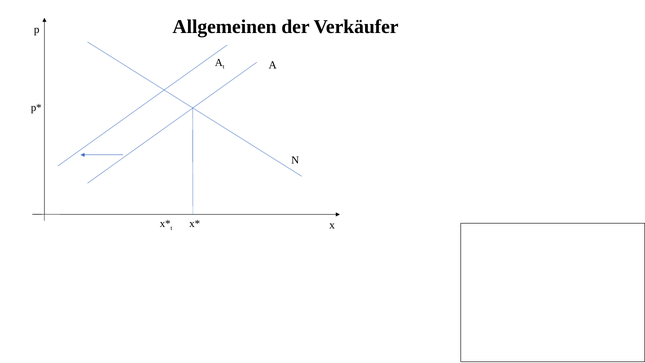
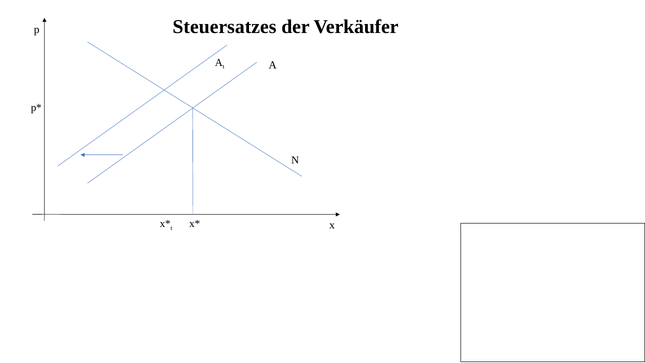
Allgemeinen: Allgemeinen -> Steuersatzes (224, 27)
